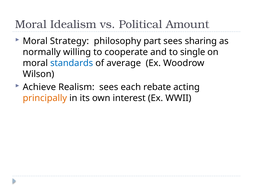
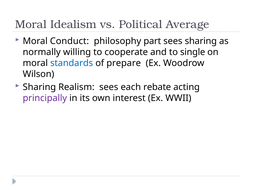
Amount: Amount -> Average (188, 24)
Strategy: Strategy -> Conduct (69, 41)
average: average -> prepare (124, 63)
Achieve: Achieve -> Sharing (39, 87)
principally colour: orange -> purple (45, 98)
